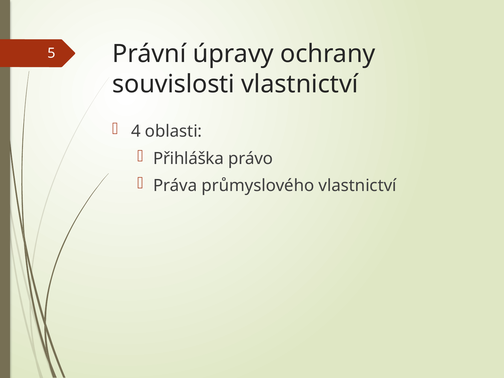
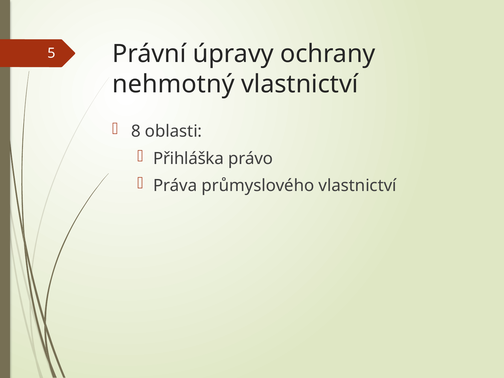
souvislosti: souvislosti -> nehmotný (173, 84)
4: 4 -> 8 (136, 131)
